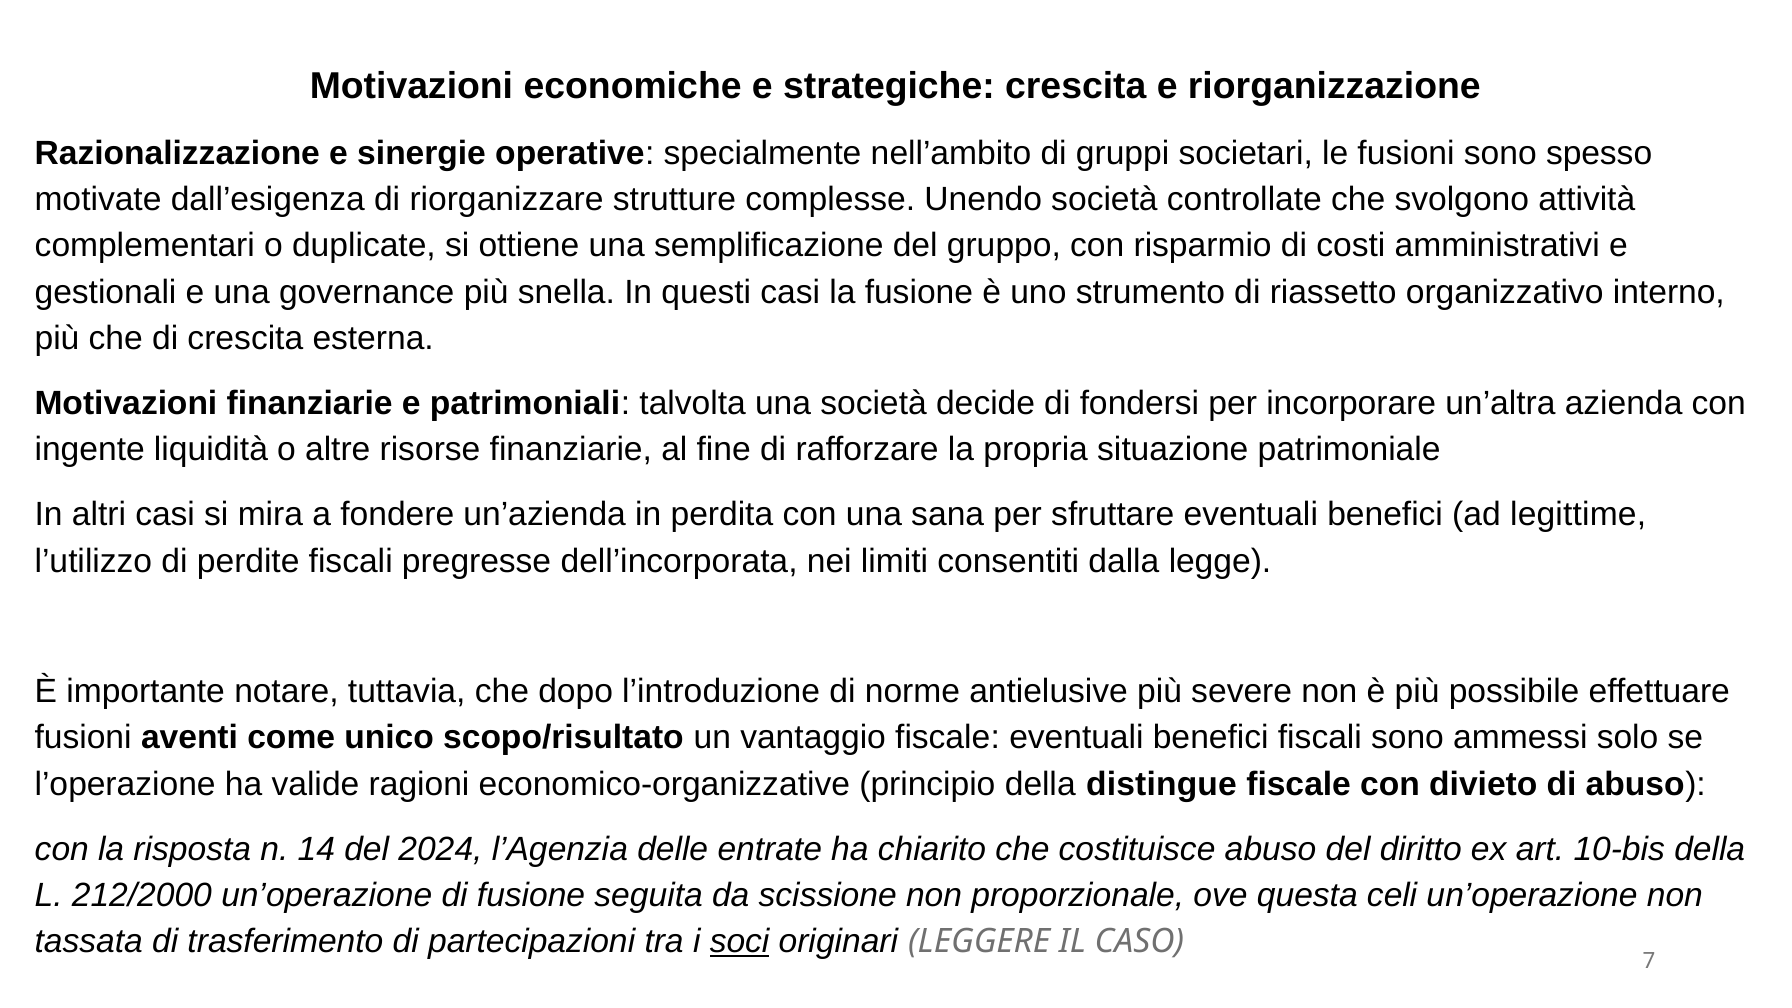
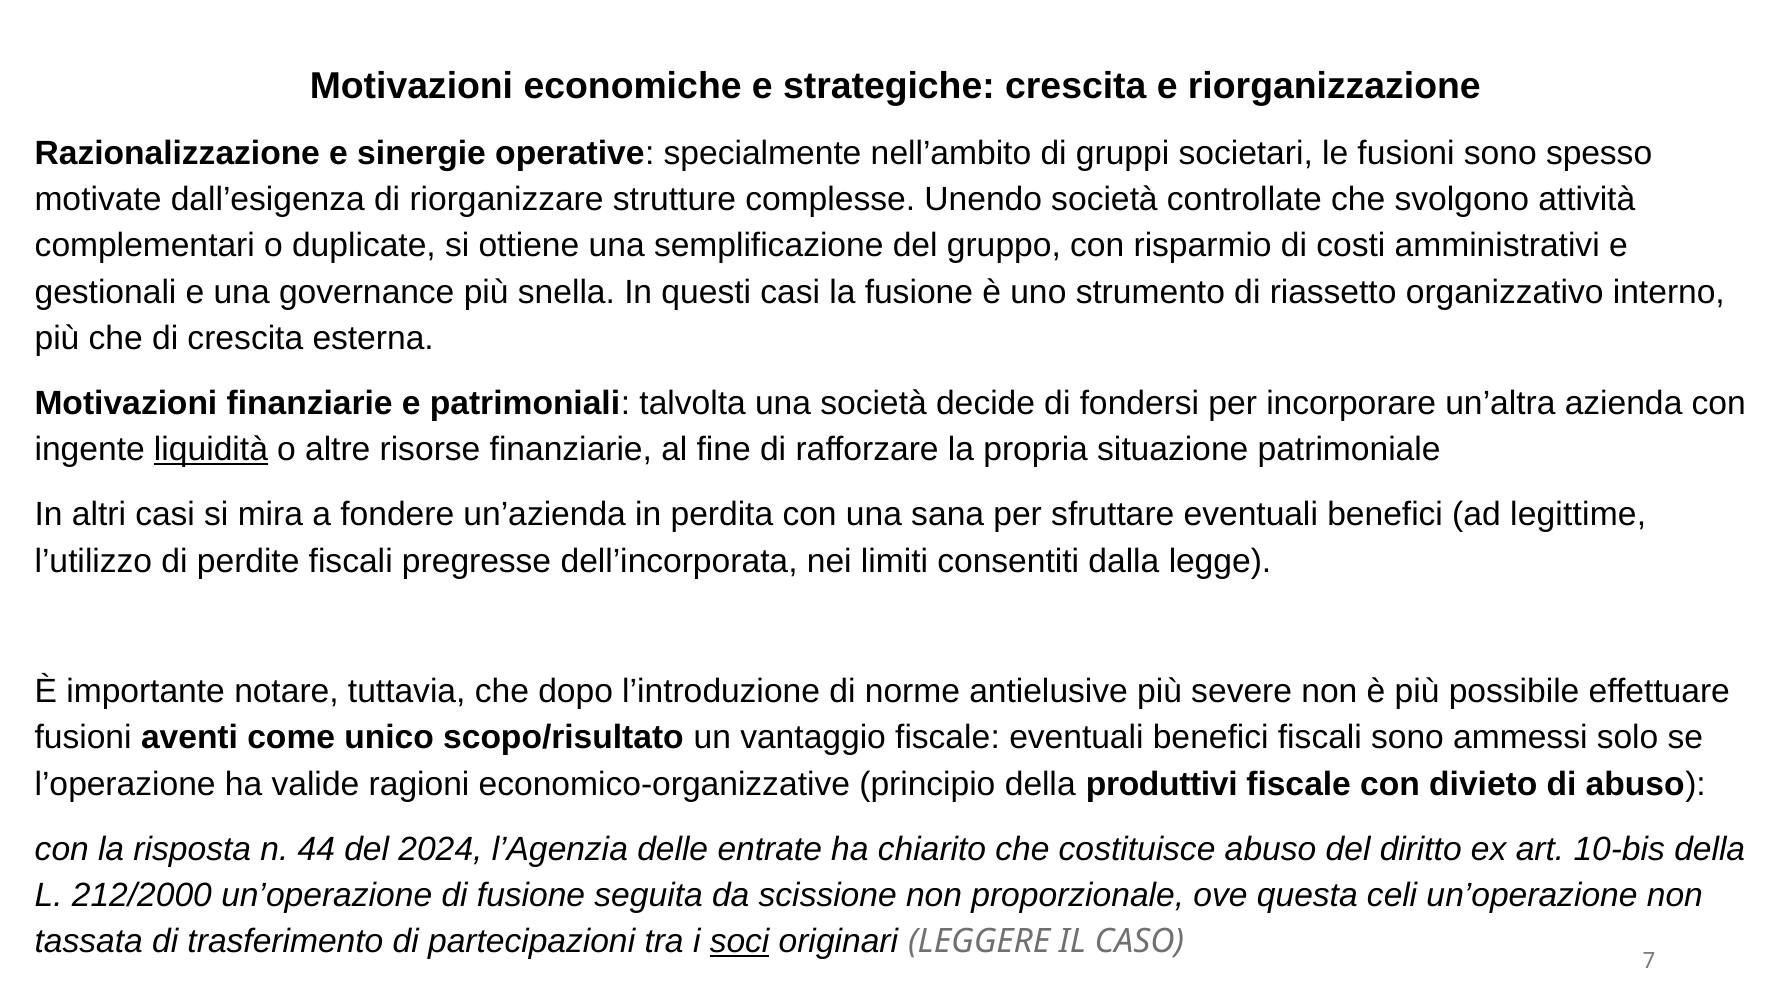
liquidità underline: none -> present (211, 450)
distingue: distingue -> produttivi (1162, 784)
14: 14 -> 44 (316, 849)
